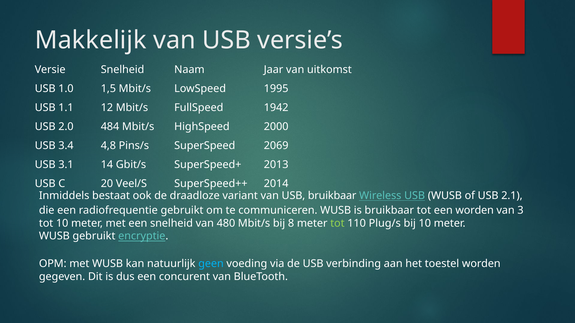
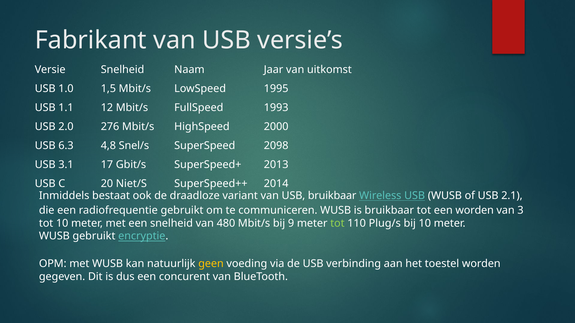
Makkelijk: Makkelijk -> Fabrikant (91, 40)
1942: 1942 -> 1993 (276, 108)
484: 484 -> 276 (110, 127)
3.4: 3.4 -> 6.3 (66, 146)
Pins/s: Pins/s -> Snel/s (134, 146)
2069: 2069 -> 2098 (276, 146)
14: 14 -> 17 (107, 165)
Veel/S: Veel/S -> Niet/S (131, 184)
8: 8 -> 9 (291, 223)
geen colour: light blue -> yellow (211, 264)
